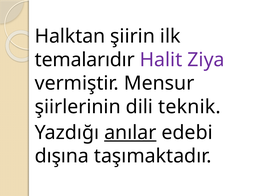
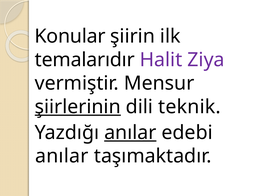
Halktan: Halktan -> Konular (70, 36)
şiirlerinin underline: none -> present (78, 107)
dışına: dışına -> anılar (62, 156)
